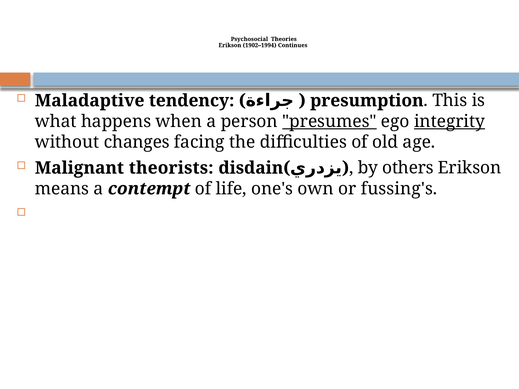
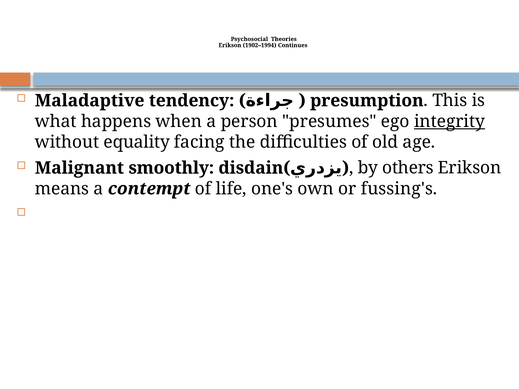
presumes underline: present -> none (329, 121)
changes: changes -> equality (137, 142)
theorists: theorists -> smoothly (171, 168)
